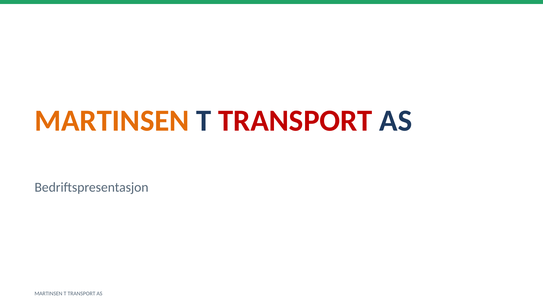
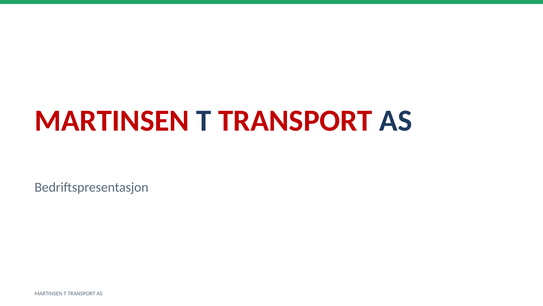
MARTINSEN colour: orange -> red (112, 120)
